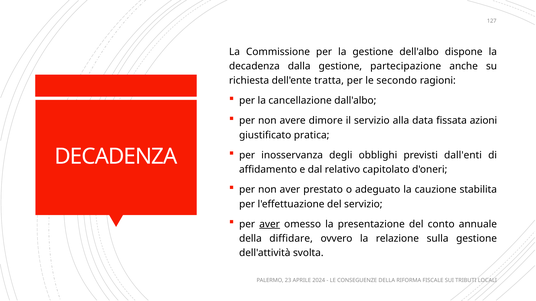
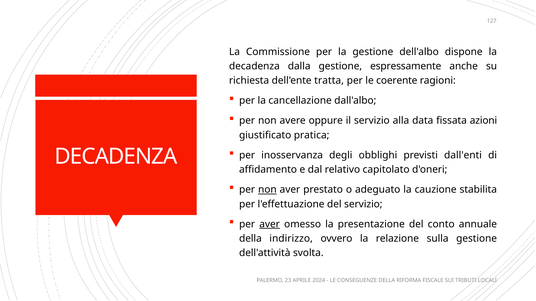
partecipazione: partecipazione -> espressamente (406, 66)
secondo: secondo -> coerente (397, 81)
dimore: dimore -> oppure (326, 121)
non underline: none -> present (267, 190)
diffidare: diffidare -> indirizzo (291, 239)
